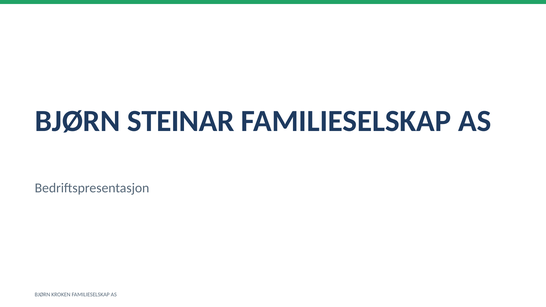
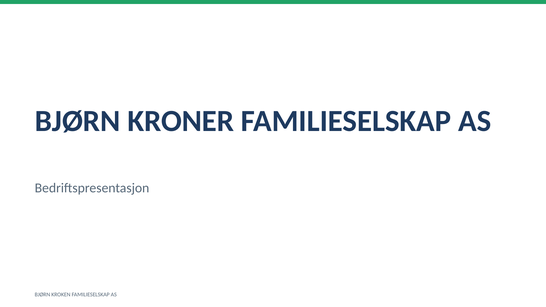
STEINAR: STEINAR -> KRONER (181, 121)
